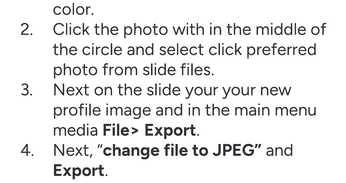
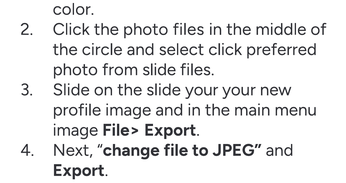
photo with: with -> files (188, 29)
Next: Next -> Slide (71, 90)
media: media -> image (75, 130)
